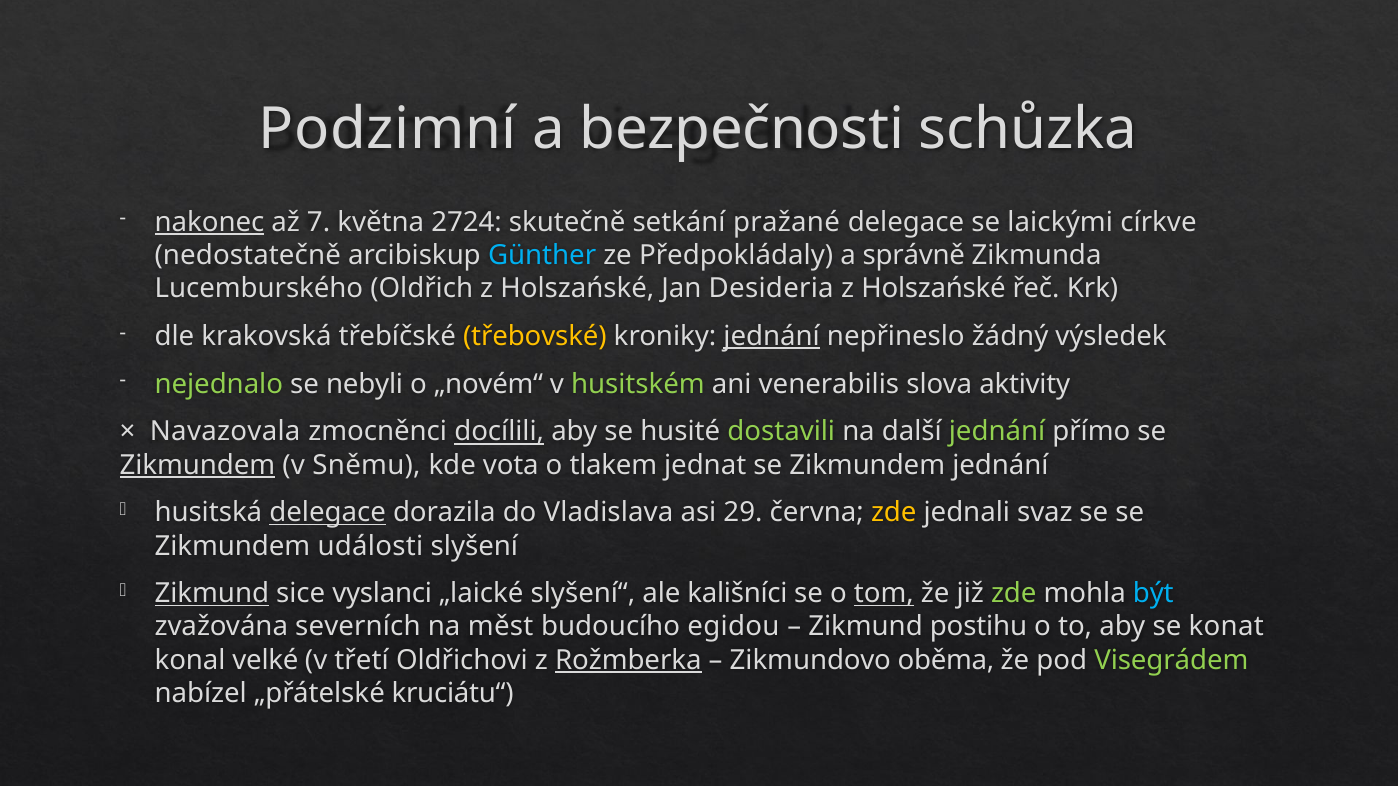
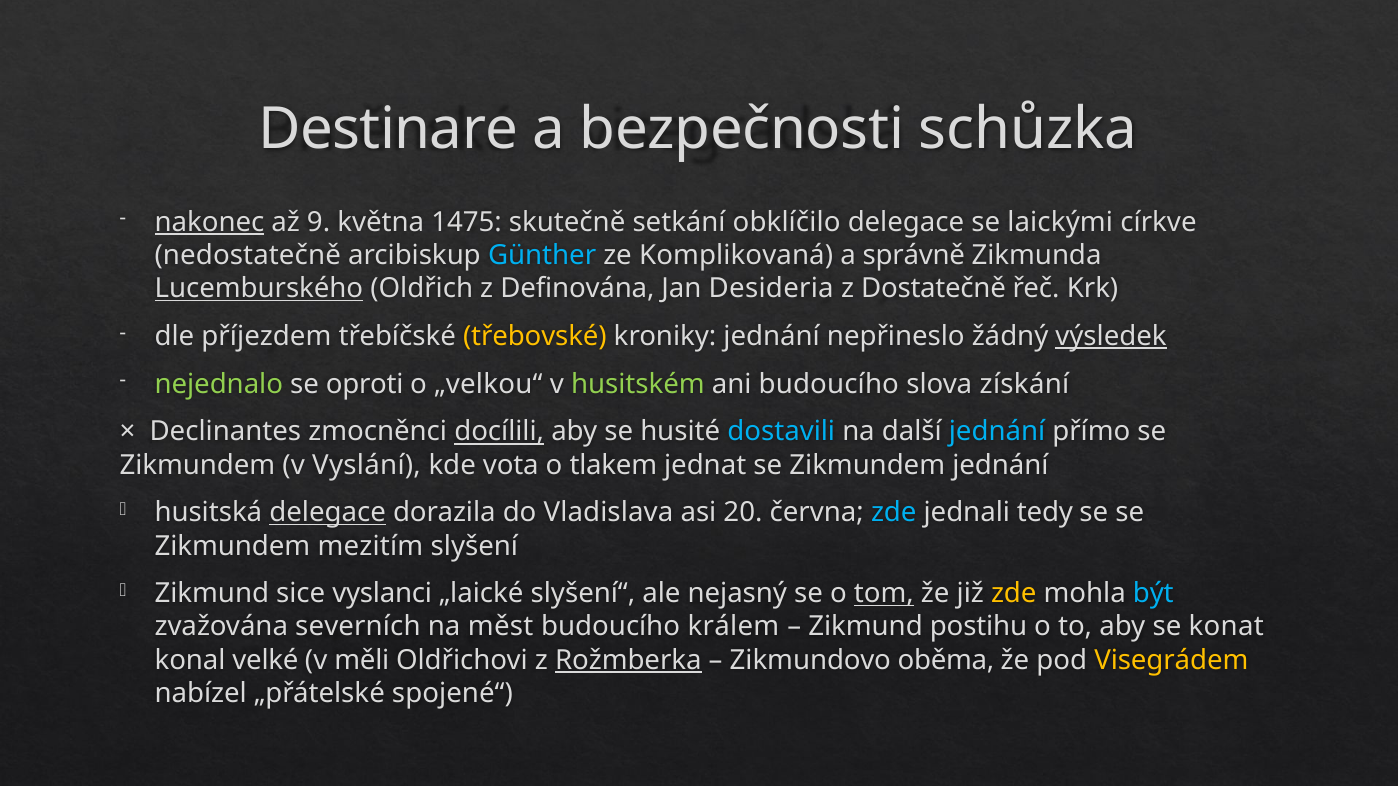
Podzimní: Podzimní -> Destinare (388, 130)
7: 7 -> 9 (319, 222)
2724: 2724 -> 1475 (467, 222)
pražané: pražané -> obklíčilo (787, 222)
Předpokládaly: Předpokládaly -> Komplikovaná (736, 256)
Lucemburského underline: none -> present (259, 289)
Oldřich z Holszańské: Holszańské -> Definována (577, 289)
Holszańské: Holszańské -> Dostatečně (934, 289)
krakovská: krakovská -> příjezdem (266, 337)
jednání underline: present -> none (772, 337)
výsledek underline: none -> present (1111, 337)
nebyli: nebyli -> oproti (365, 384)
„novém“: „novém“ -> „velkou“ (488, 384)
ani venerabilis: venerabilis -> budoucího (829, 384)
aktivity: aktivity -> získání (1025, 384)
Navazovala: Navazovala -> Declinantes (225, 432)
dostavili colour: light green -> light blue (781, 432)
jednání colour: light green -> light blue (997, 432)
Zikmundem underline: present -> none (197, 465)
Sněmu: Sněmu -> Vyslání (367, 465)
29: 29 -> 20 (743, 513)
zde colour: yellow -> light blue (894, 513)
svaz: svaz -> tedy (1045, 513)
události: události -> mezitím (370, 546)
Zikmund underline: present -> none (212, 594)
kališníci: kališníci -> nejasný (737, 594)
zde colour: light green -> yellow (1014, 594)
egidou: egidou -> králem (733, 627)
třetí: třetí -> měli (362, 660)
Visegrádem colour: light green -> yellow (1171, 660)
kruciátu“: kruciátu“ -> spojené“ (452, 694)
